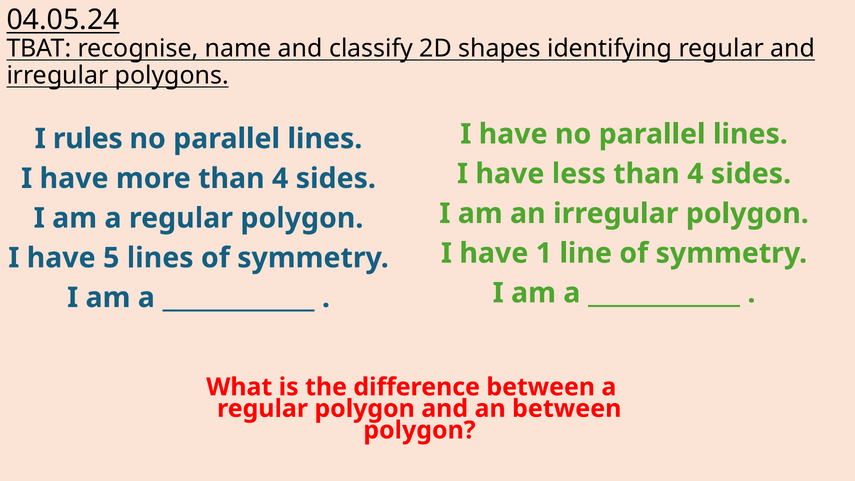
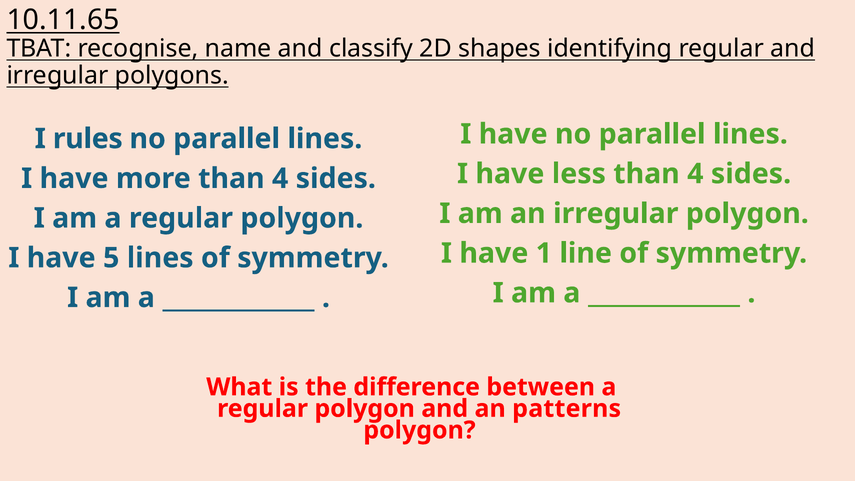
04.05.24: 04.05.24 -> 10.11.65 (63, 20)
an between: between -> patterns (567, 409)
